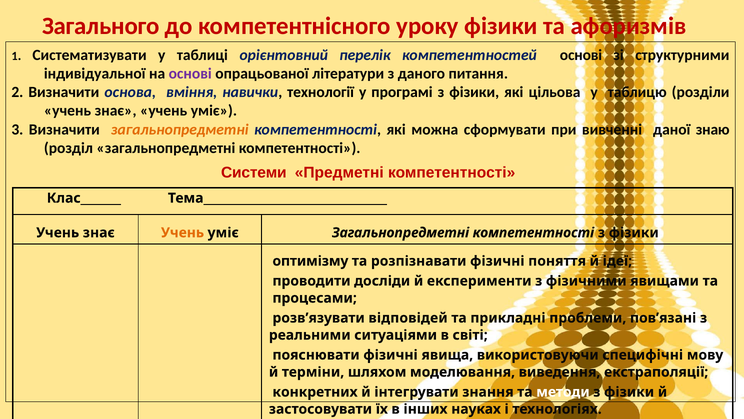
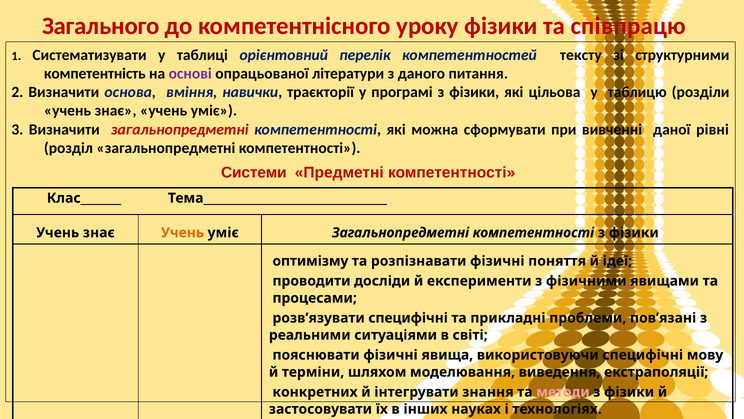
афоризмів: афоризмів -> співпрацю (628, 26)
компетентностей основі: основі -> тексту (581, 55)
індивідуальної: індивідуальної -> компетентність (95, 74)
технології: технології -> траєкторії (321, 92)
загальнопредметні colour: orange -> red (180, 129)
знаю: знаю -> рівні (713, 129)
розв’язувати відповідей: відповідей -> специфічні (408, 318)
методи colour: white -> pink (563, 392)
